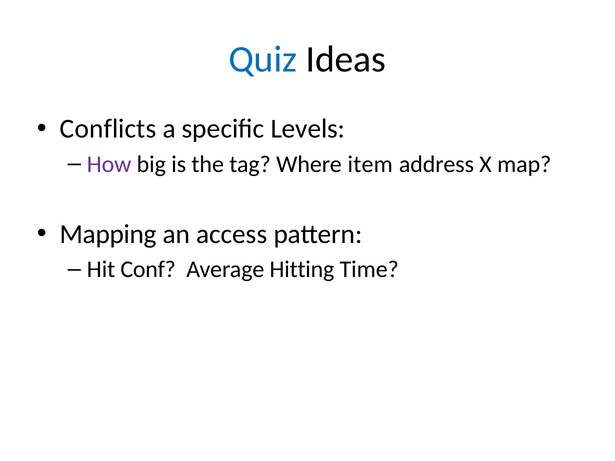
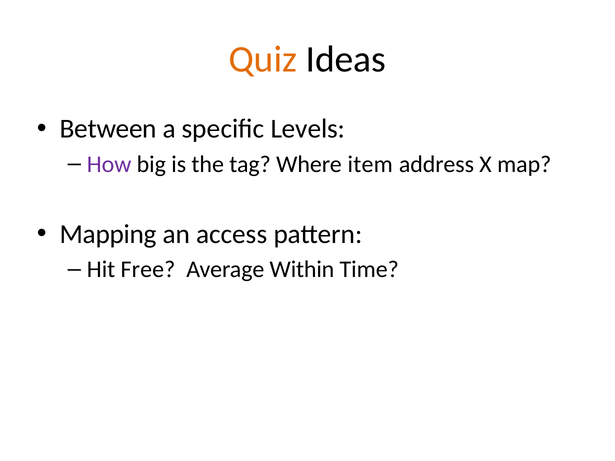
Quiz colour: blue -> orange (263, 60)
Conflicts: Conflicts -> Between (108, 129)
Conf: Conf -> Free (148, 270)
Hitting: Hitting -> Within (302, 270)
